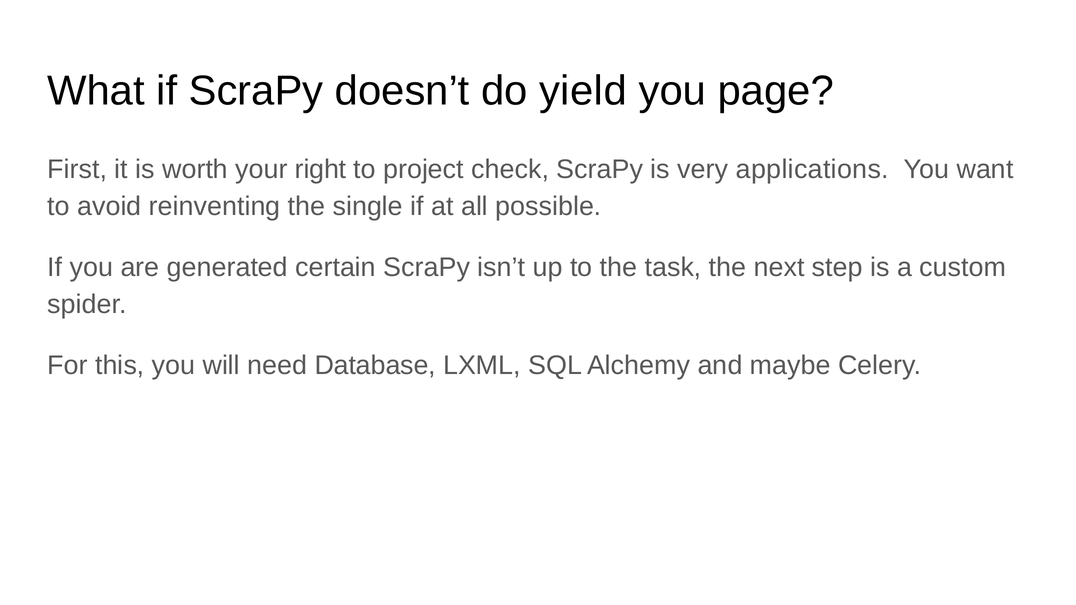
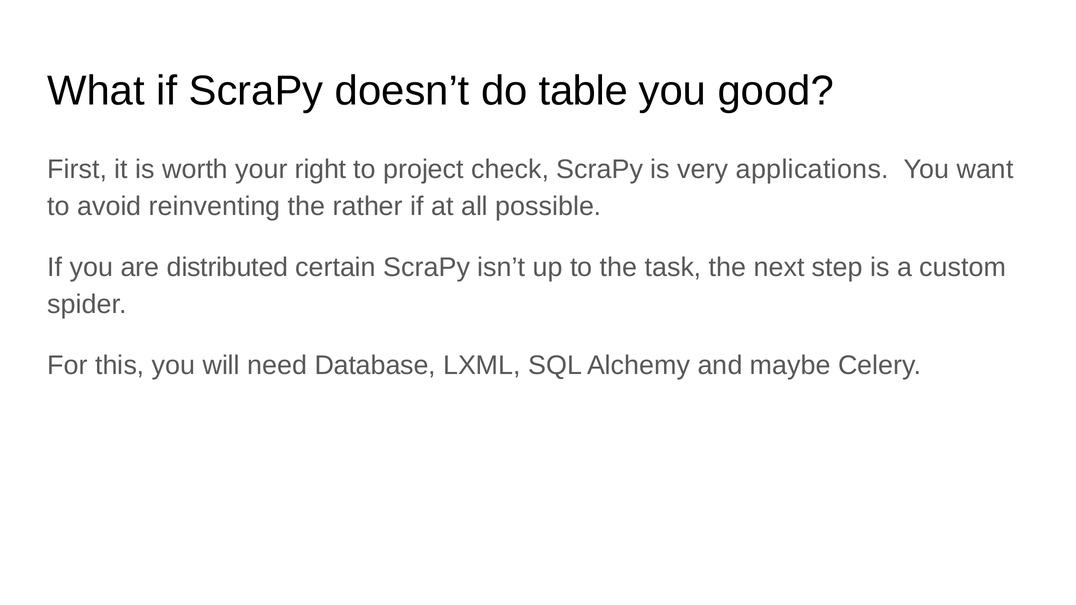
yield: yield -> table (583, 91)
page: page -> good (776, 91)
single: single -> rather (368, 206)
generated: generated -> distributed (228, 267)
